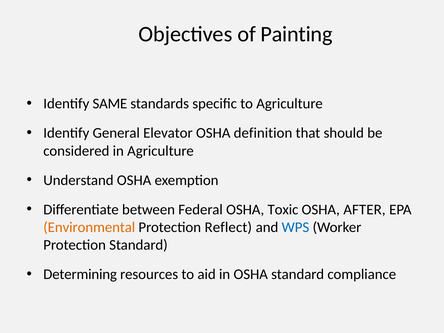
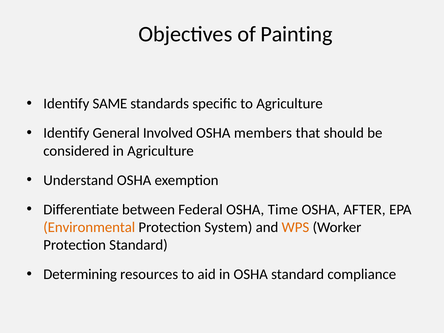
Elevator: Elevator -> Involved (168, 133)
definition: definition -> members (263, 133)
Toxic: Toxic -> Time (283, 209)
Reflect: Reflect -> System (228, 227)
WPS colour: blue -> orange (295, 227)
